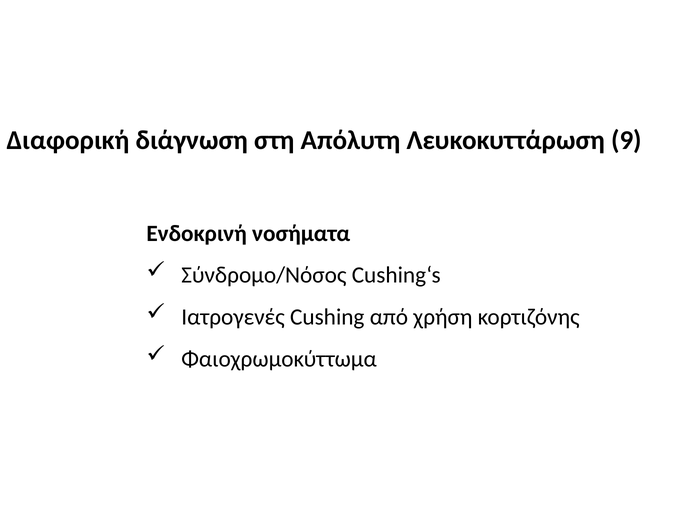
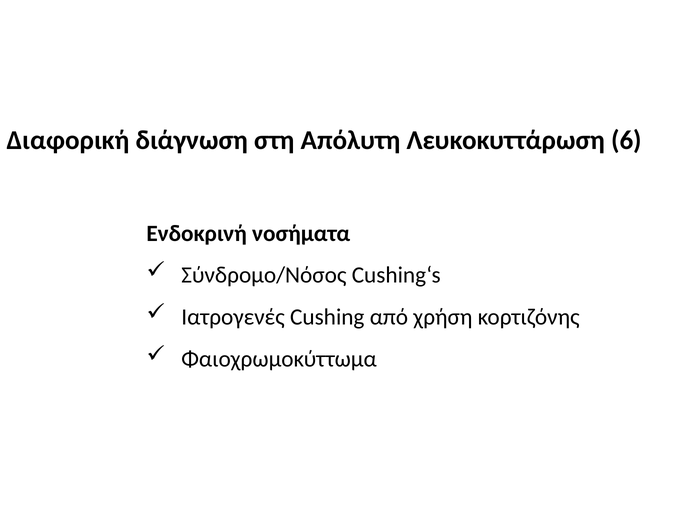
9: 9 -> 6 (627, 140)
